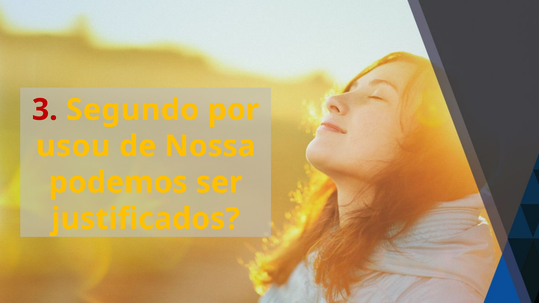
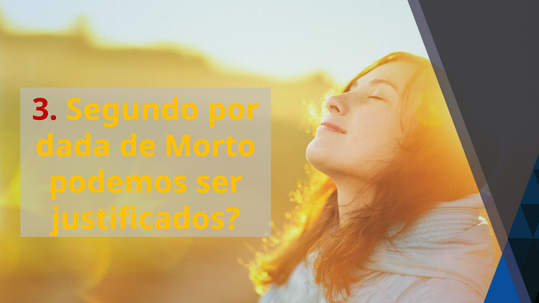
usou: usou -> dada (73, 146)
Nossa: Nossa -> Morto (210, 146)
